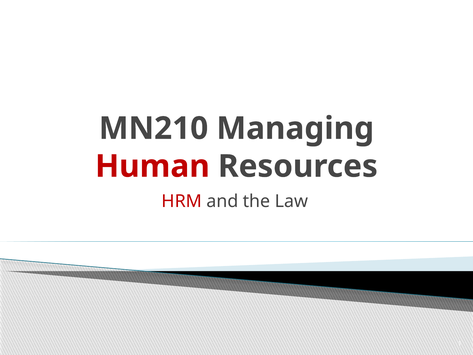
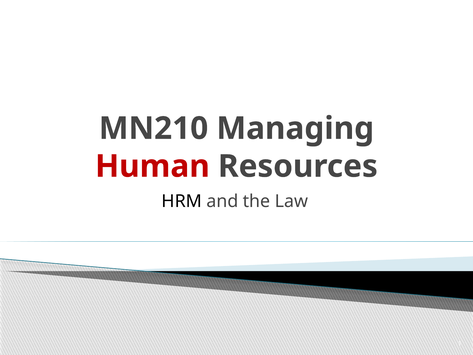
HRM colour: red -> black (182, 201)
